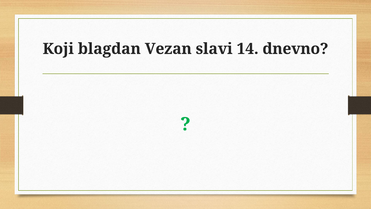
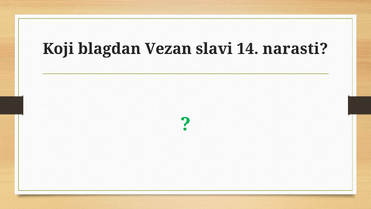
dnevno: dnevno -> narasti (295, 49)
